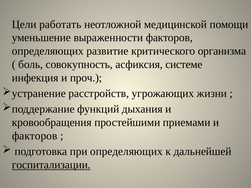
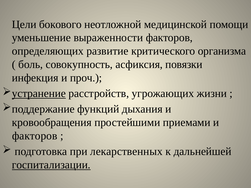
работать: работать -> бокового (60, 24)
системе: системе -> повязки (184, 65)
устранение underline: none -> present (39, 94)
при определяющих: определяющих -> лекарственных (126, 152)
